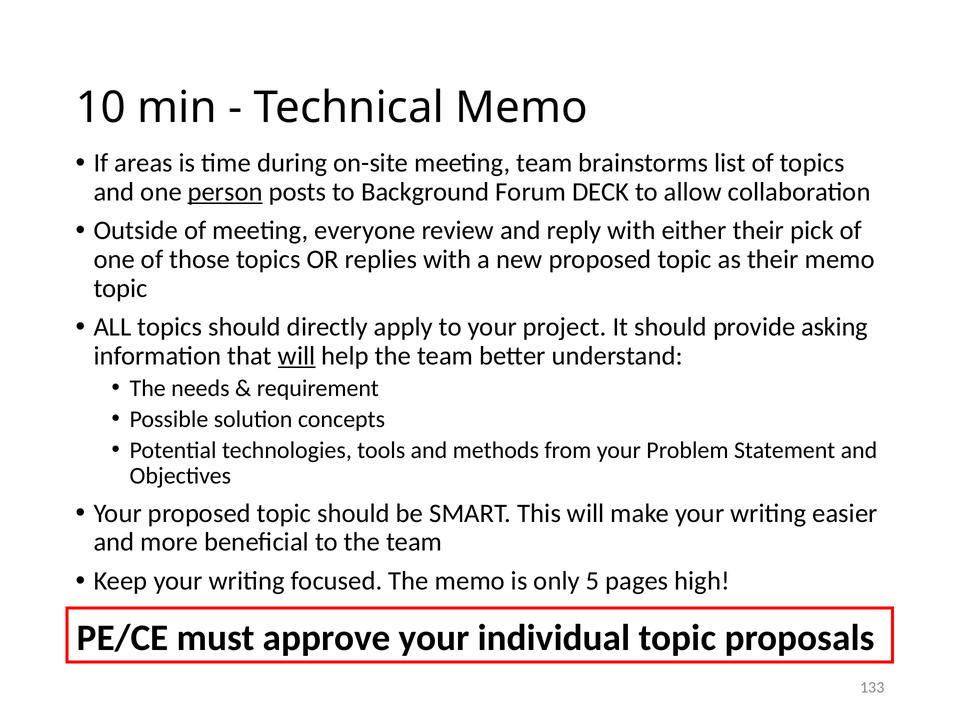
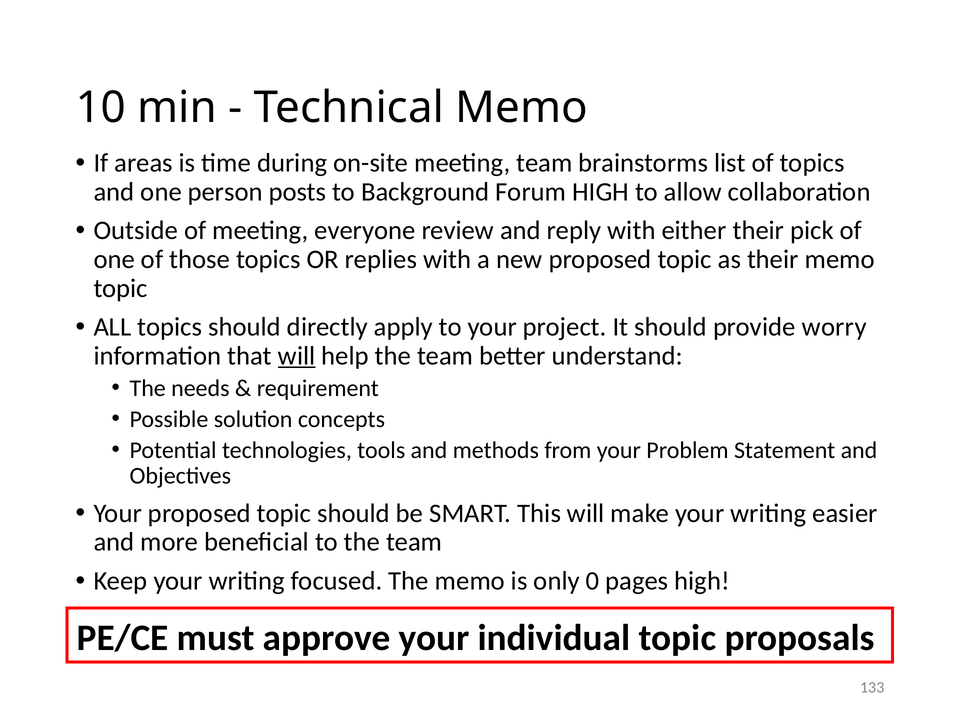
person underline: present -> none (225, 192)
Forum DECK: DECK -> HIGH (601, 192)
asking: asking -> worry (834, 327)
5: 5 -> 0 (593, 581)
